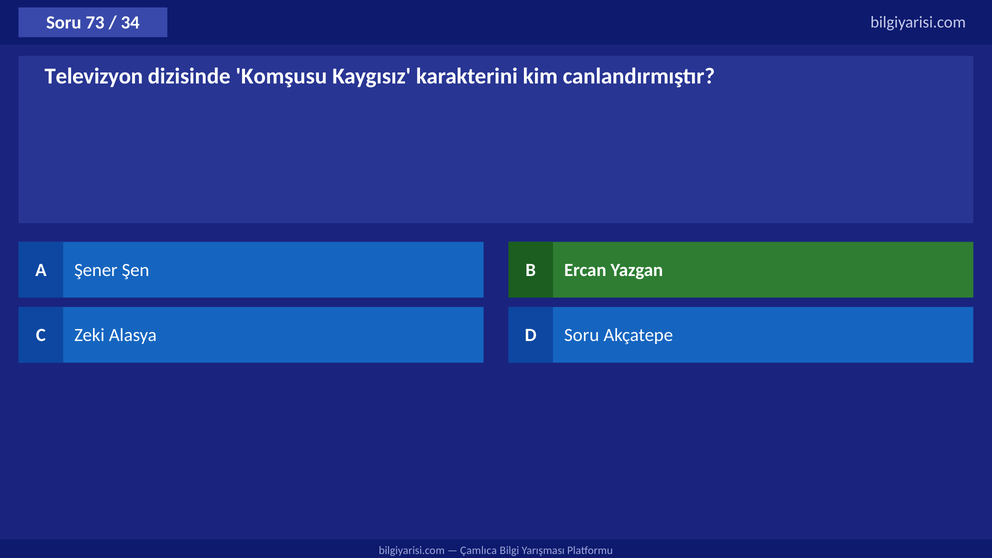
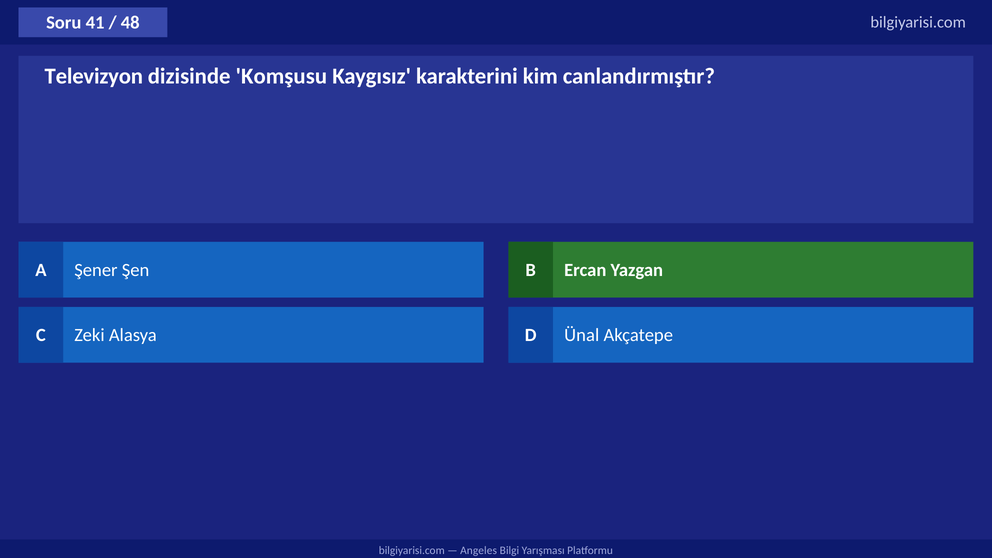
73: 73 -> 41 (95, 23)
34: 34 -> 48 (130, 23)
D Soru: Soru -> Ünal (582, 335)
Çamlıca: Çamlıca -> Angeles (479, 550)
